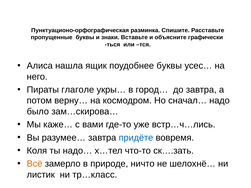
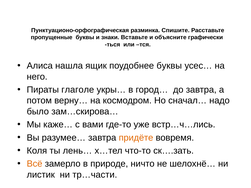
придёте colour: blue -> orange (136, 138)
надо…: надо… -> лень… (77, 151)
тр…класс: тр…класс -> тр…части (95, 175)
